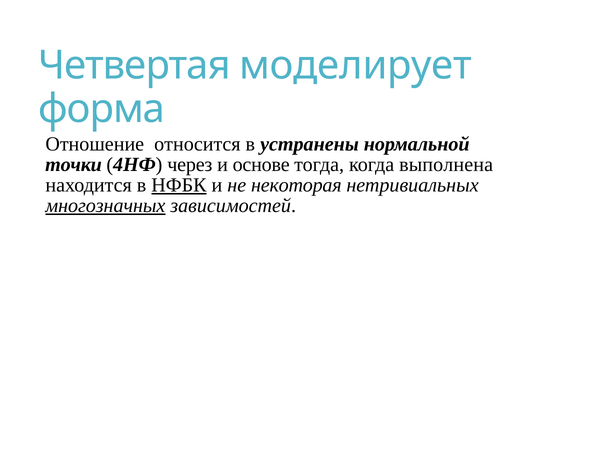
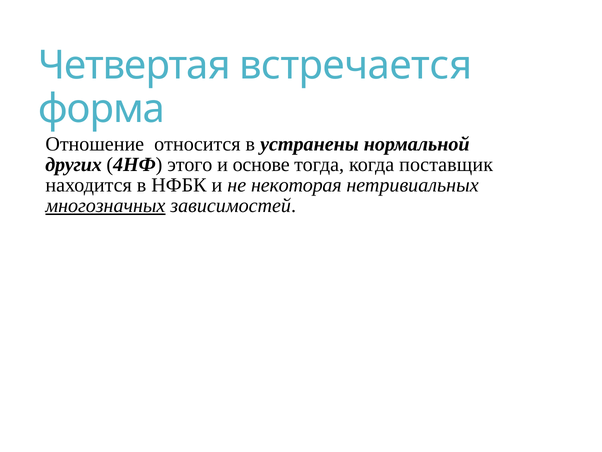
моделирует: моделирует -> встречается (356, 66)
точки: точки -> других (74, 164)
через: через -> этого (190, 164)
выполнена: выполнена -> поставщик (446, 164)
НФБК underline: present -> none (179, 185)
